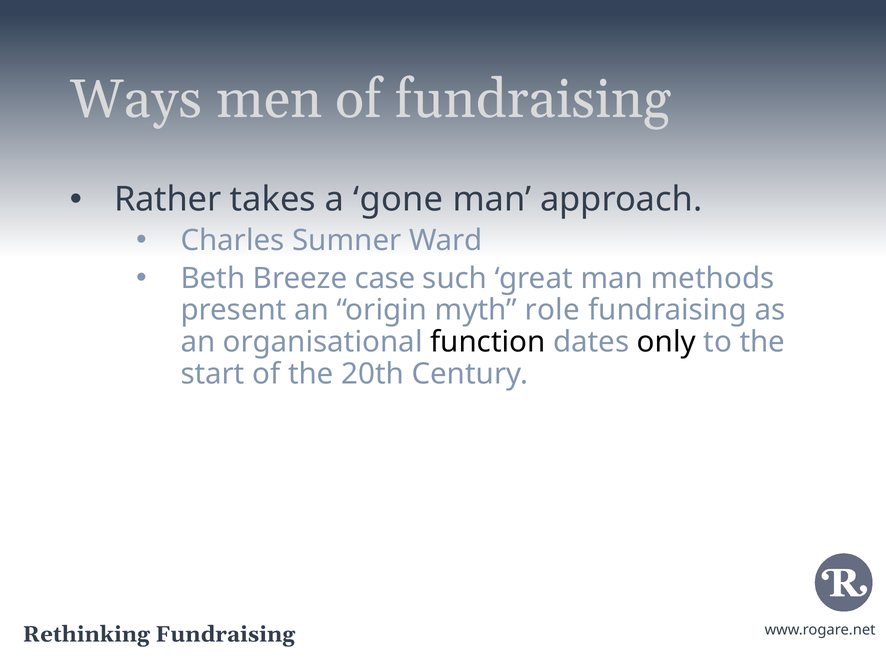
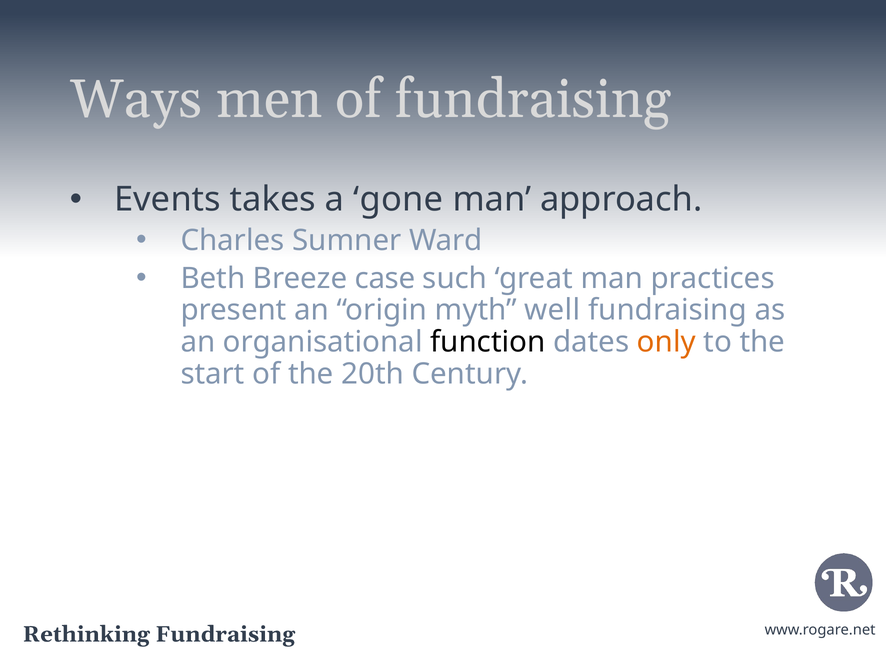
Rather: Rather -> Events (168, 200)
methods: methods -> practices (713, 278)
role: role -> well (552, 310)
only colour: black -> orange (666, 342)
